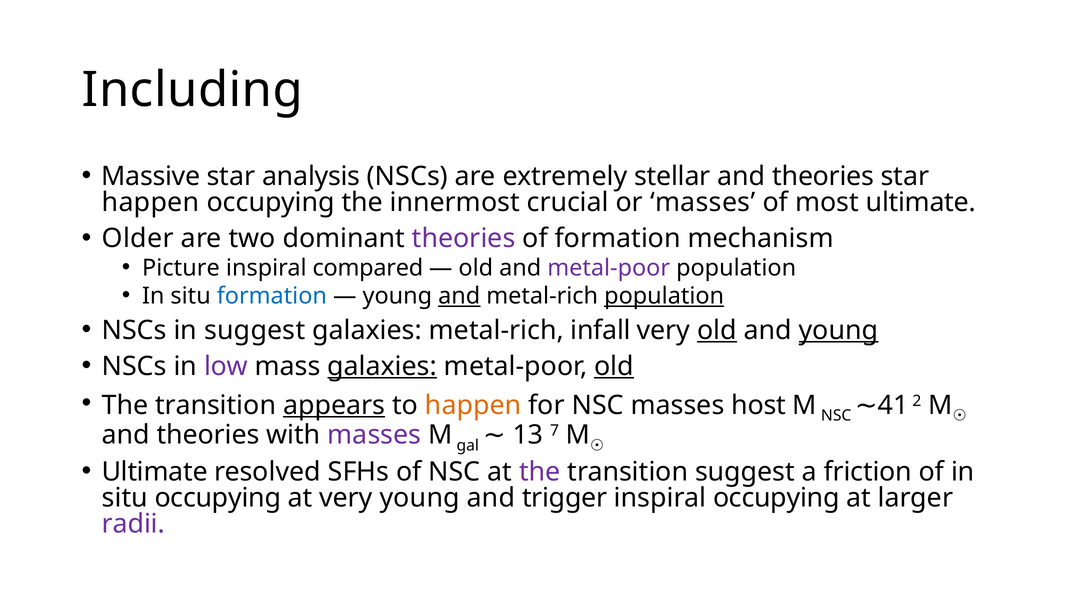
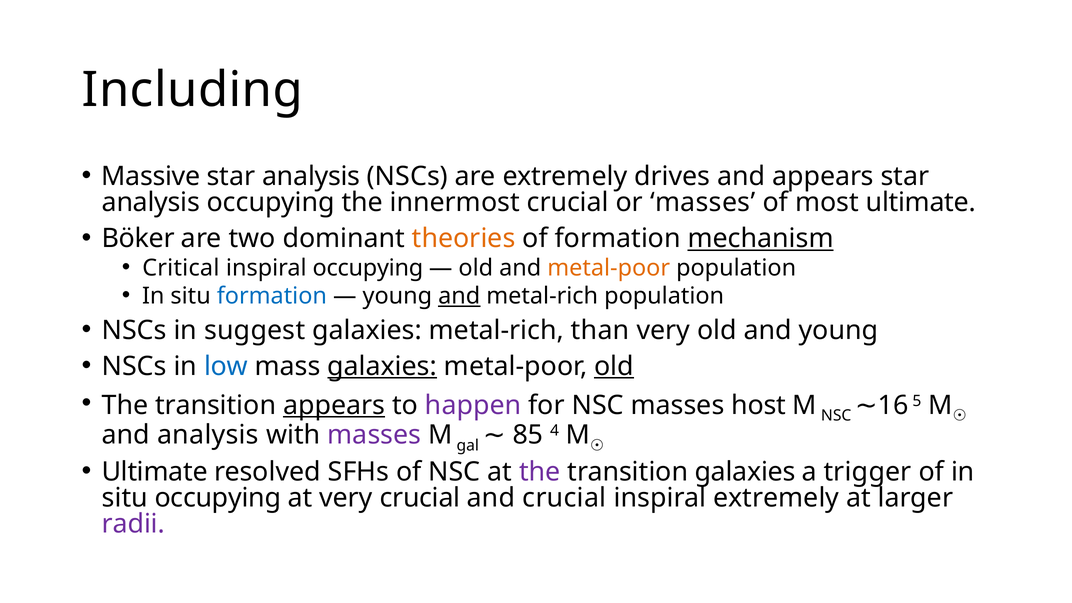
stellar: stellar -> drives (672, 177)
theories: theories -> appears (823, 177)
happen: happen -> analysis (151, 203)
Older: Older -> Böker (138, 239)
theories colour: purple -> orange (464, 239)
mechanism underline: none -> present (761, 239)
Picture: Picture -> Critical (181, 268)
inspiral compared: compared -> occupying (368, 268)
metal-poor colour: purple -> orange (609, 268)
population underline: present -> none (664, 296)
infall: infall -> than (600, 330)
old underline: present -> none (717, 330)
young underline: present -> none (839, 330)
low colour: purple -> blue (226, 366)
happen colour: orange -> purple (473, 405)
41: 41 -> 16 (893, 405)
2: 2 -> 5 (917, 401)
7: 7 -> 4 (555, 431)
theories: theories -> analysis (208, 435)
13: 13 -> 85 (528, 435)
transition suggest: suggest -> galaxies (745, 472)
friction: friction -> trigger (868, 472)
very young: young -> crucial (420, 498)
and trigger: trigger -> crucial (564, 498)
inspiral occupying: occupying -> extremely (776, 498)
